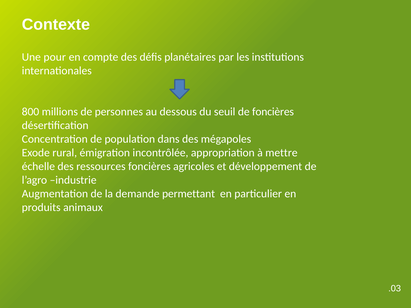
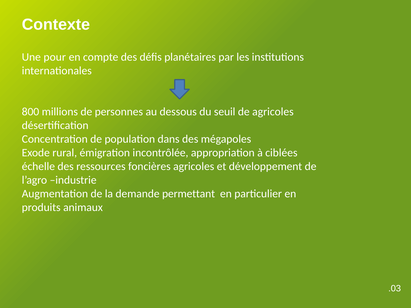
de foncières: foncières -> agricoles (273, 112)
mettre: mettre -> ciblées (281, 153)
